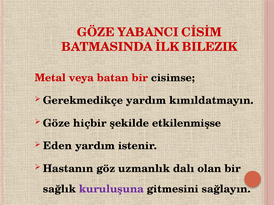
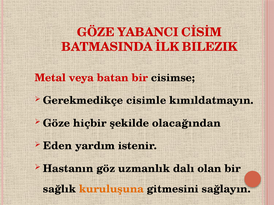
Gerekmedikçe yardım: yardım -> cisimle (146, 101)
etkilenmişse: etkilenmişse -> olacağından (187, 123)
kuruluşuna colour: purple -> orange (111, 189)
